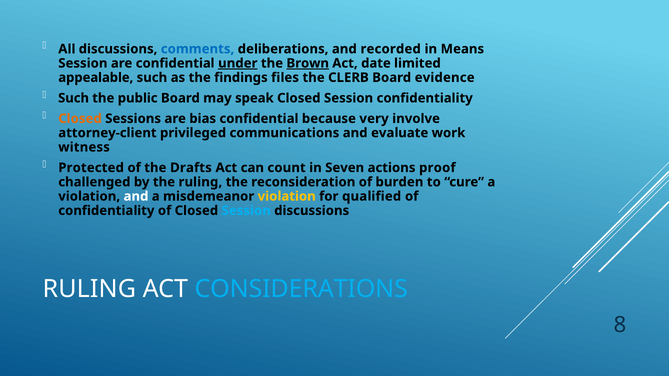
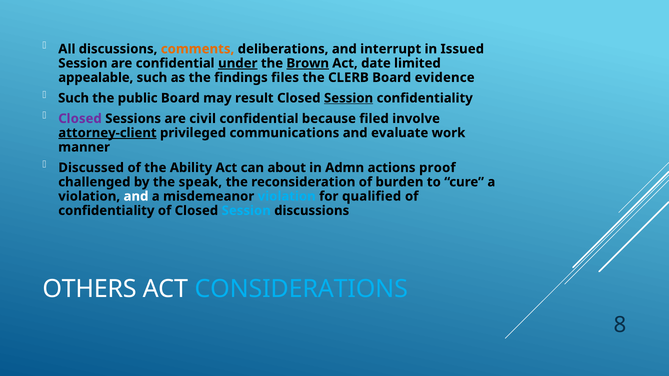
comments colour: blue -> orange (198, 49)
recorded: recorded -> interrupt (391, 49)
Means: Means -> Issued (462, 49)
speak: speak -> result (254, 98)
Session underline: none -> present (349, 98)
Closed colour: orange -> purple (80, 119)
bias: bias -> civil (203, 119)
very: very -> filed (374, 119)
attorney-client underline: none -> present (107, 133)
witness: witness -> manner (84, 147)
Protected: Protected -> Discussed (91, 168)
Drafts: Drafts -> Ability (191, 168)
count: count -> about (287, 168)
Seven: Seven -> Admn (345, 168)
the ruling: ruling -> speak (200, 182)
violation colour: yellow -> light blue (287, 196)
RULING: RULING -> OTHERS (89, 289)
